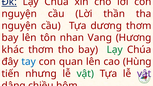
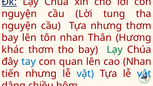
thần: thần -> tung (114, 14)
Tựa dương: dương -> nhưng (106, 26)
Vang: Vang -> Thân (100, 38)
cao Hùng: Hùng -> Nhan (137, 62)
vật colour: green -> blue (85, 74)
vật colour: purple -> blue (144, 74)
